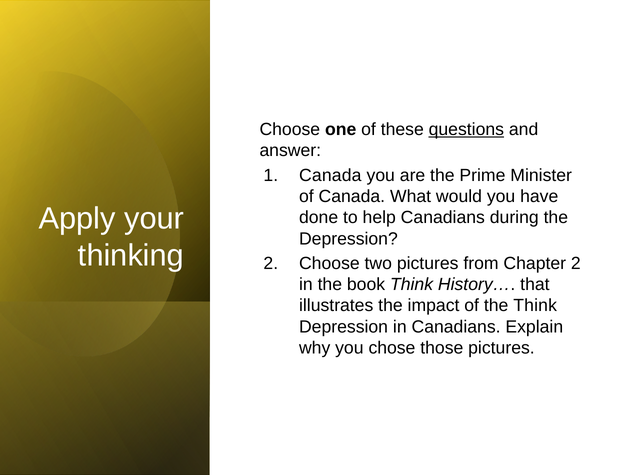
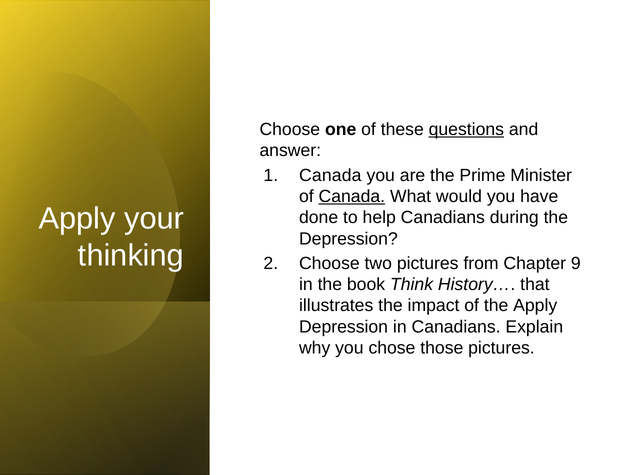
Canada underline: none -> present (352, 196)
Chapter 2: 2 -> 9 (576, 263)
the Think: Think -> Apply (535, 306)
